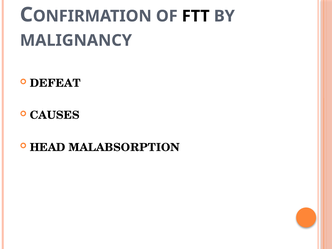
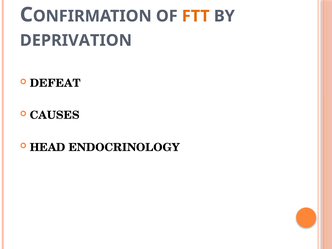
FTT colour: black -> orange (196, 16)
MALIGNANCY: MALIGNANCY -> DEPRIVATION (76, 40)
MALABSORPTION: MALABSORPTION -> ENDOCRINOLOGY (124, 147)
